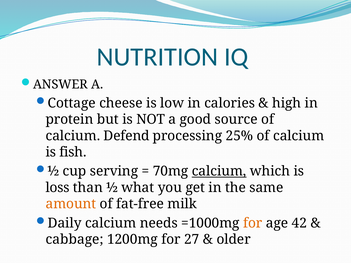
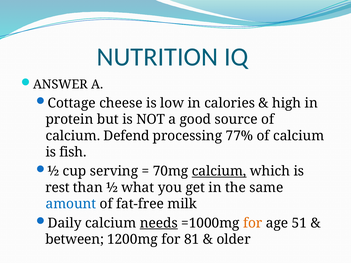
25%: 25% -> 77% (239, 136)
loss: loss -> rest (58, 188)
amount colour: orange -> blue (71, 204)
needs underline: none -> present (159, 223)
42: 42 -> 51 (299, 223)
cabbage: cabbage -> between (75, 240)
27: 27 -> 81 (192, 240)
